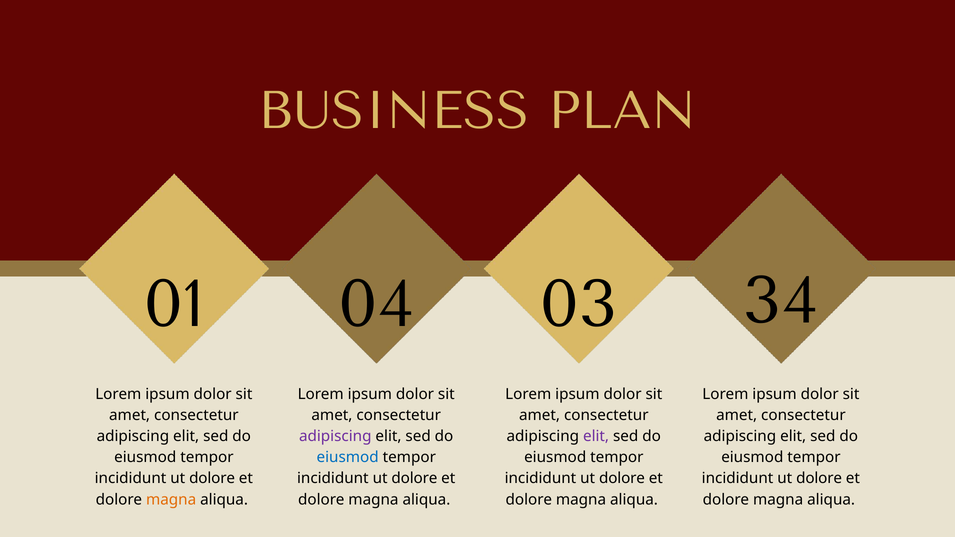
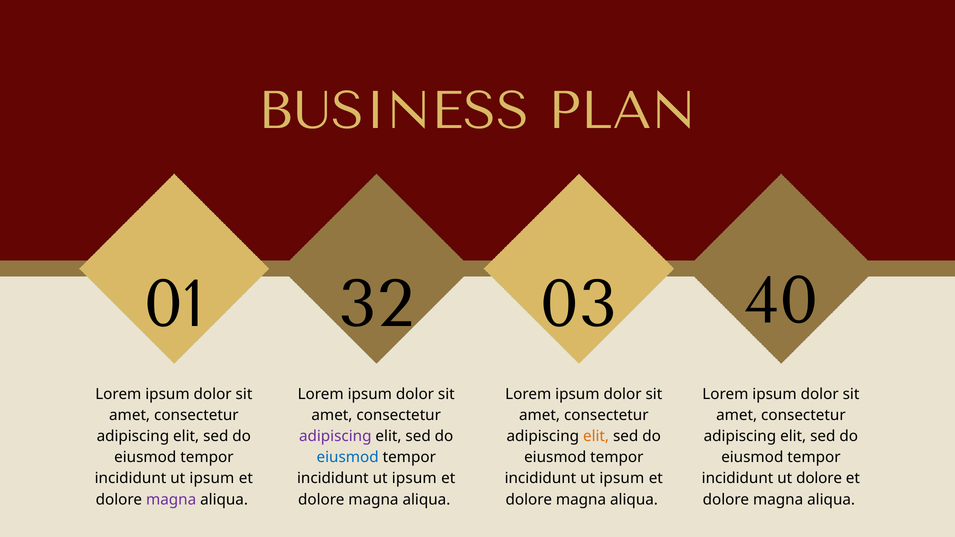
04: 04 -> 32 (376, 305)
34: 34 -> 40 (781, 301)
elit colour: purple -> orange (596, 437)
dolore: dolore -> ipsum (212, 479)
dolore: dolore -> ipsum (414, 479)
dolore: dolore -> ipsum (622, 479)
magna colour: orange -> purple (171, 500)
